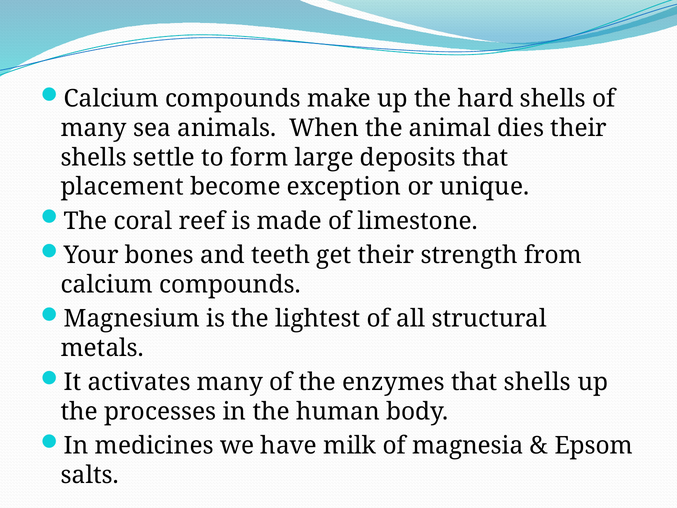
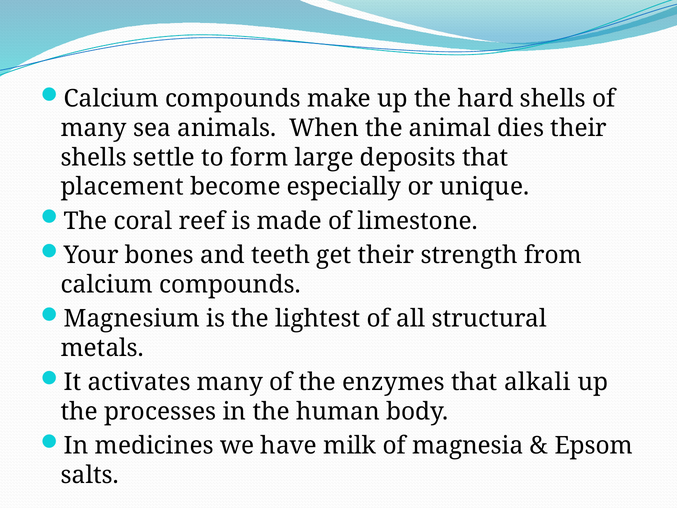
exception: exception -> especially (344, 187)
that shells: shells -> alkali (537, 382)
